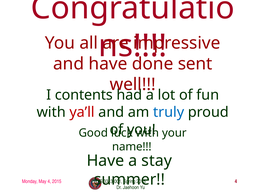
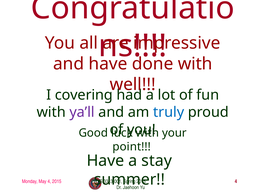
sent: sent -> with (195, 64)
contents: contents -> covering (84, 95)
ya’ll colour: red -> purple (82, 112)
name: name -> point (132, 147)
